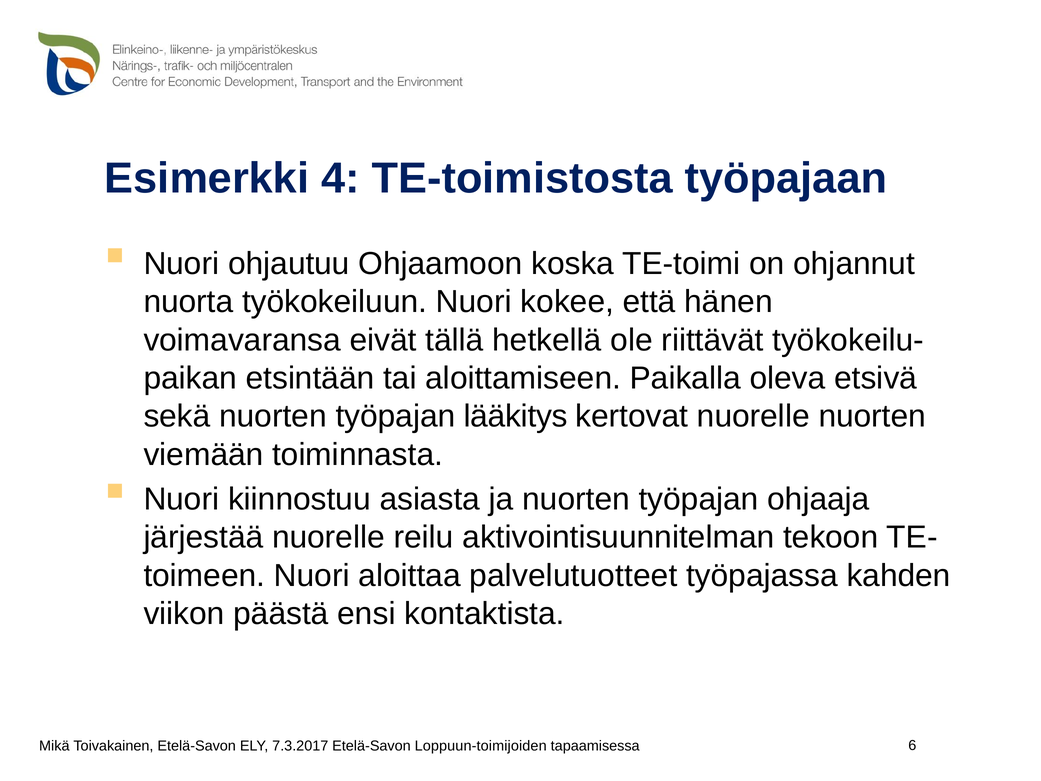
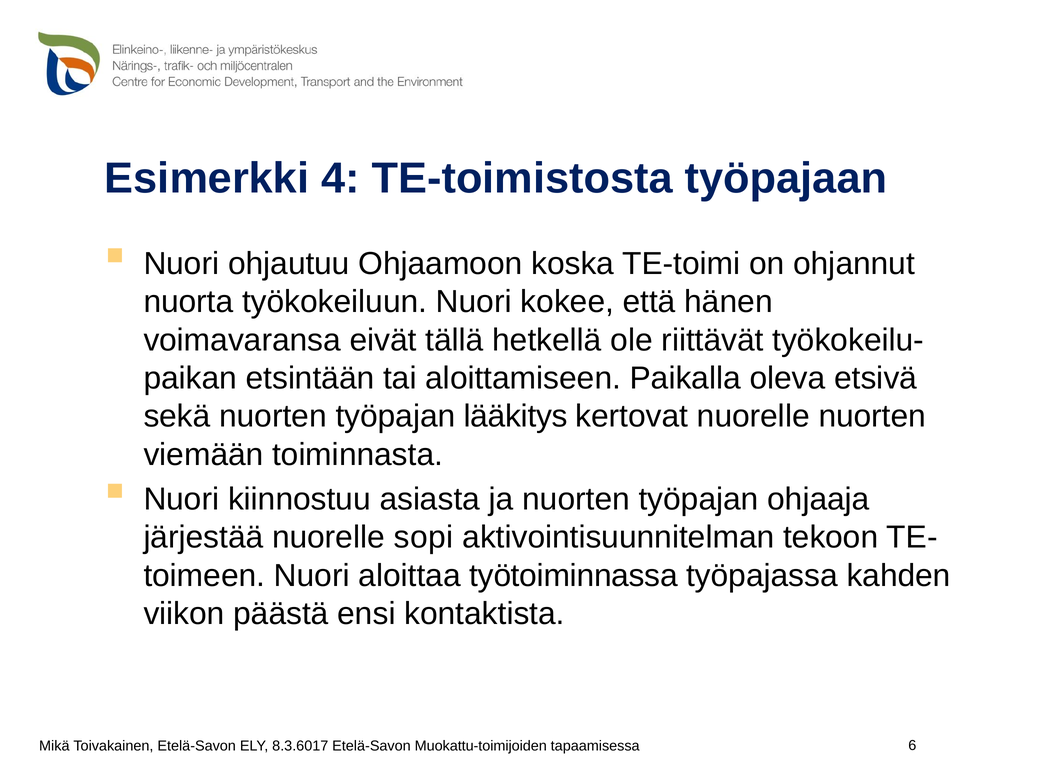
reilu: reilu -> sopi (423, 537)
palvelutuotteet: palvelutuotteet -> työtoiminnassa (574, 575)
7.3.2017: 7.3.2017 -> 8.3.6017 (300, 746)
Loppuun-toimijoiden: Loppuun-toimijoiden -> Muokattu-toimijoiden (481, 746)
